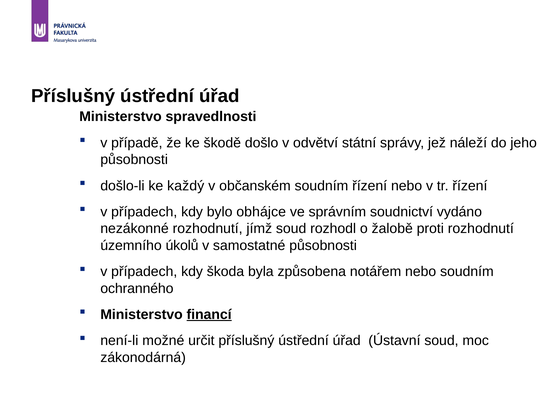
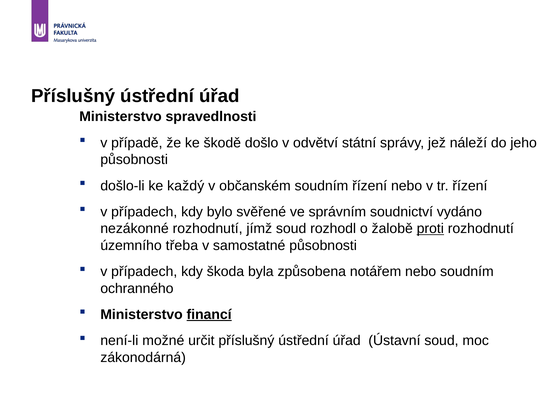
obhájce: obhájce -> svěřené (261, 212)
proti underline: none -> present (430, 229)
úkolů: úkolů -> třeba (182, 245)
